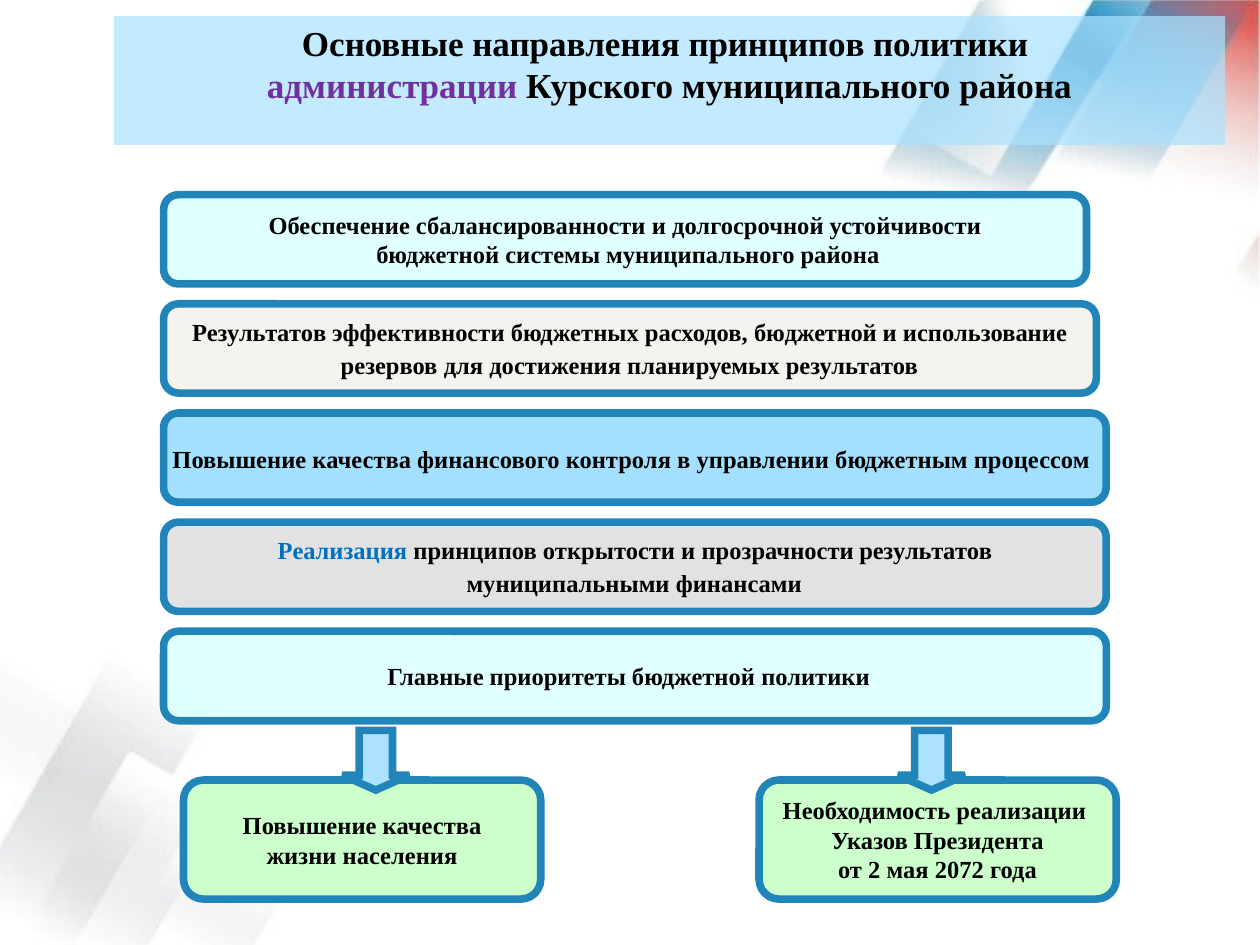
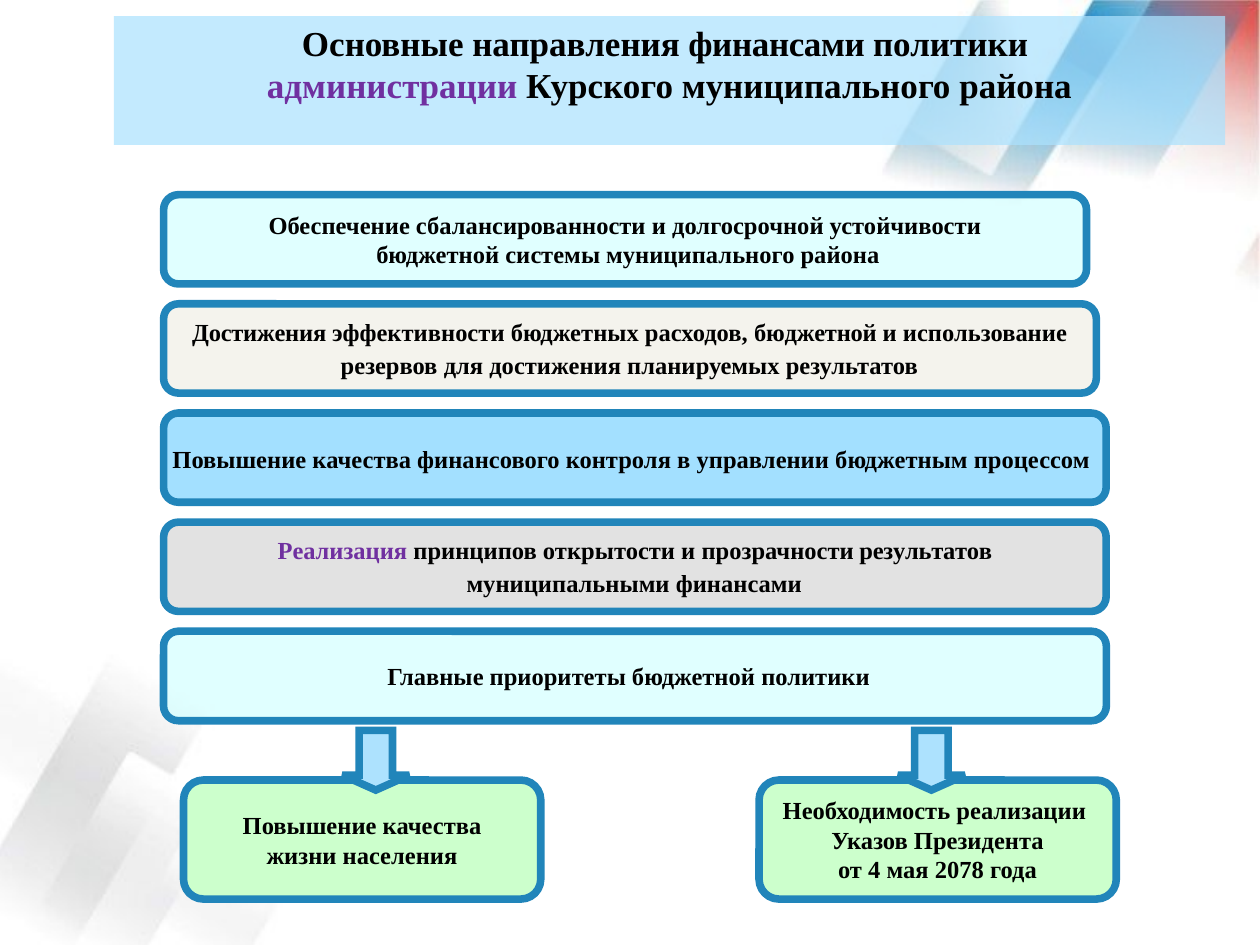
направления принципов: принципов -> финансами (777, 45)
Результатов: Результатов -> Достижения (259, 333)
Реализация colour: blue -> purple (342, 552)
2: 2 -> 4 (874, 871)
2072: 2072 -> 2078 (959, 871)
